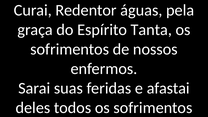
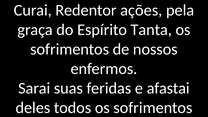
águas: águas -> ações (141, 10)
